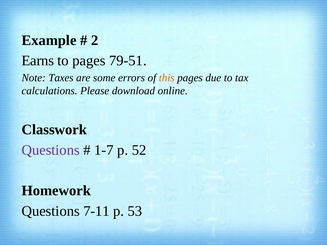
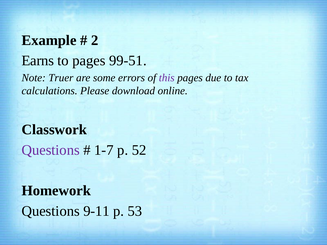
79-51: 79-51 -> 99-51 (128, 61)
Taxes: Taxes -> Truer (61, 78)
this colour: orange -> purple (167, 78)
7-11: 7-11 -> 9-11 (96, 211)
